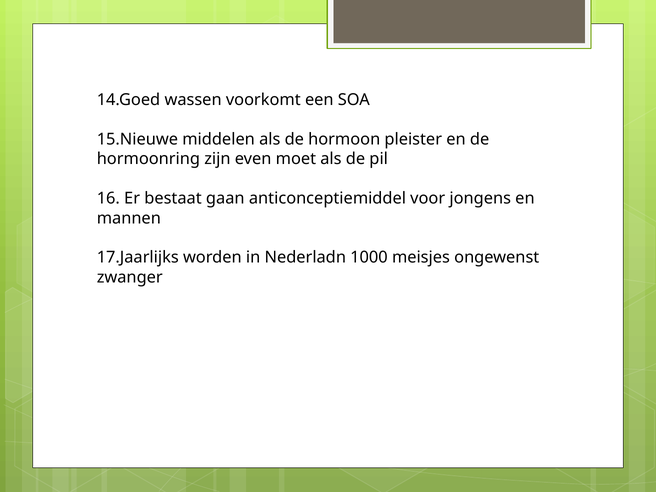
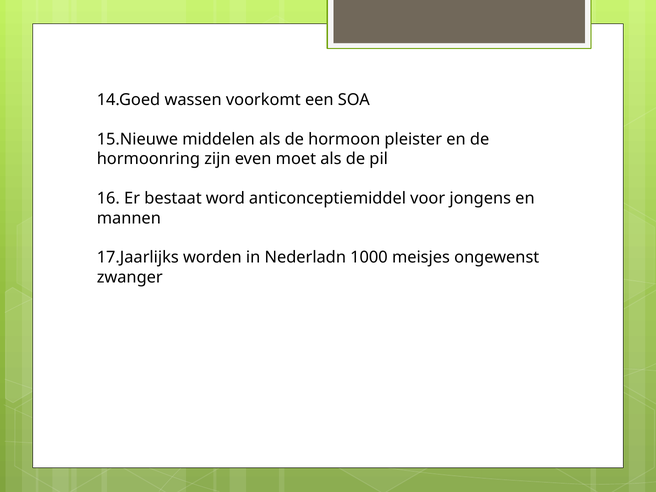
gaan: gaan -> word (225, 198)
